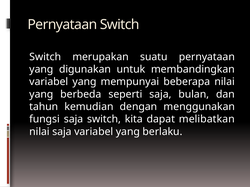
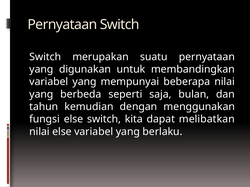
fungsi saja: saja -> else (73, 119)
nilai saja: saja -> else (62, 132)
